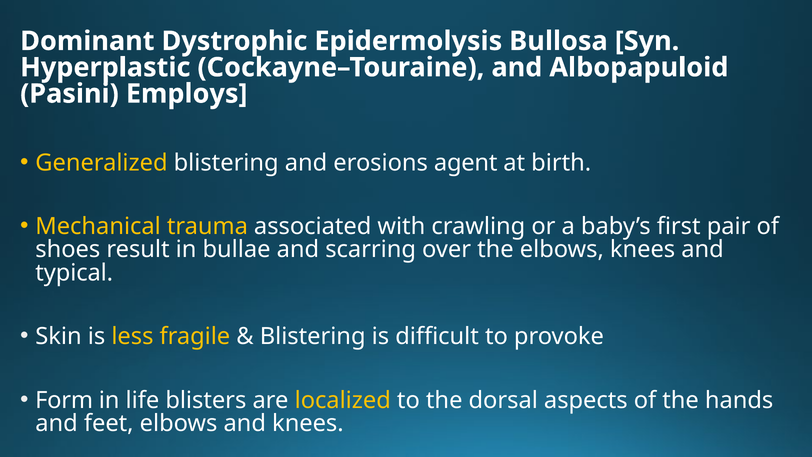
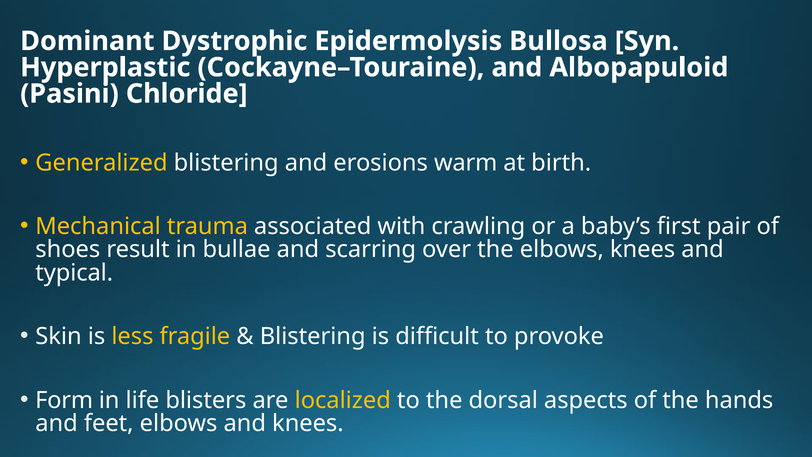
Employs: Employs -> Chloride (187, 94)
agent: agent -> warm (466, 163)
